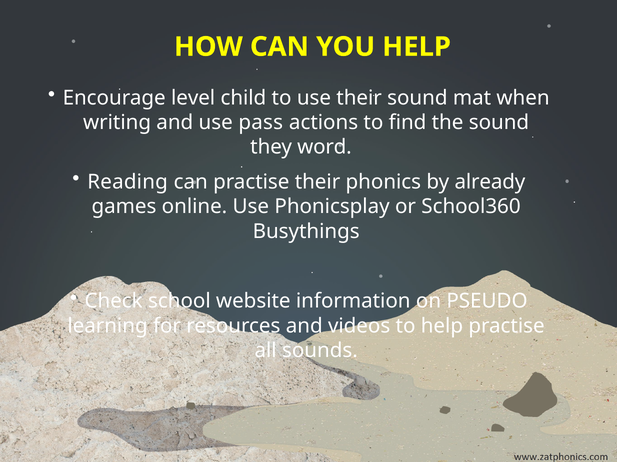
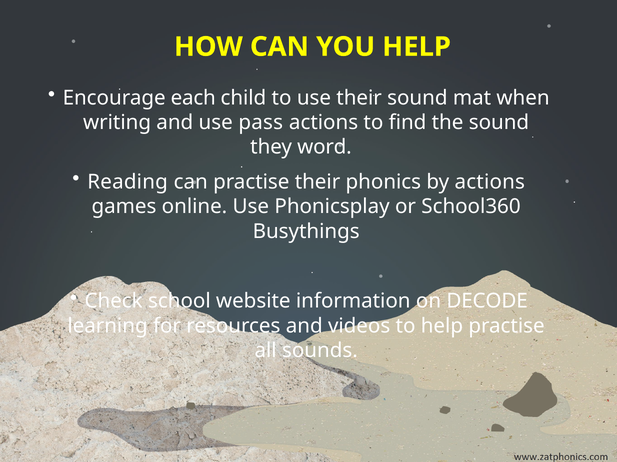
level: level -> each (193, 98)
by already: already -> actions (490, 182)
PSEUDO: PSEUDO -> DECODE (487, 302)
